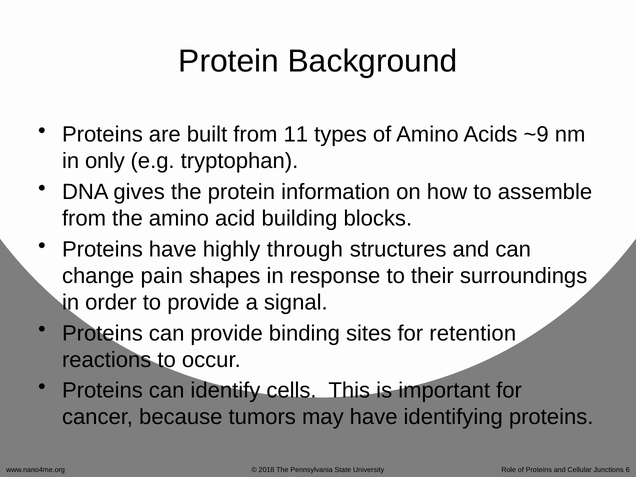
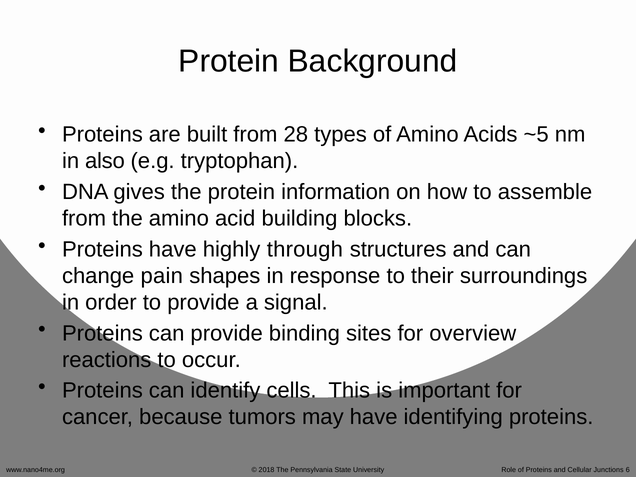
11: 11 -> 28 (296, 135)
~9: ~9 -> ~5 (536, 135)
only: only -> also (105, 161)
retention: retention -> overview (473, 333)
